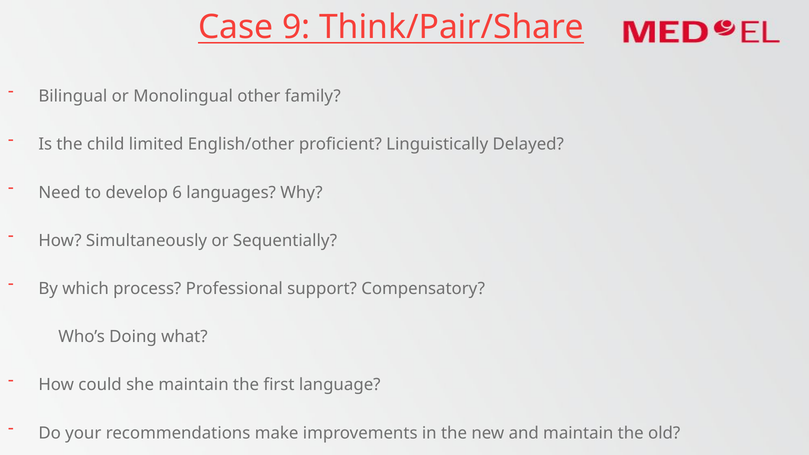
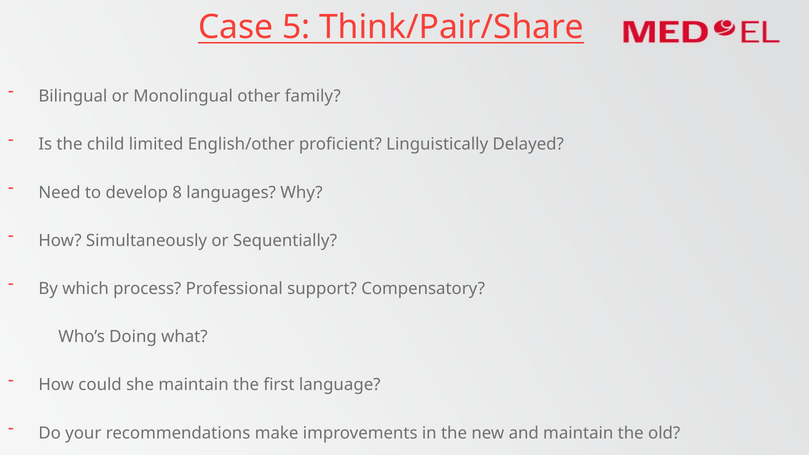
9: 9 -> 5 (296, 27)
6: 6 -> 8 (177, 192)
